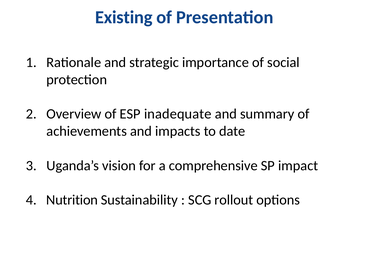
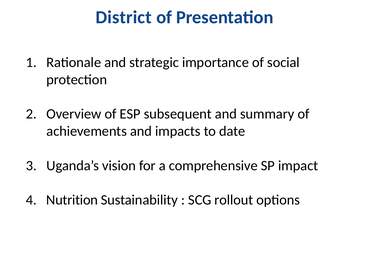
Existing: Existing -> District (124, 17)
inadequate: inadequate -> subsequent (178, 114)
